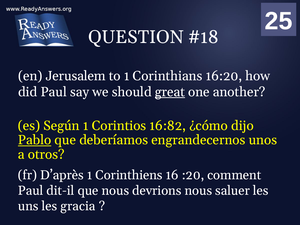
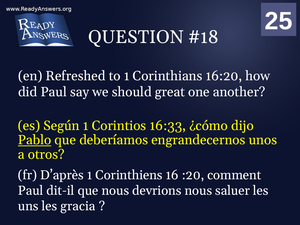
Jerusalem: Jerusalem -> Refreshed (76, 76)
great underline: present -> none (170, 92)
16:82: 16:82 -> 16:33 (168, 126)
